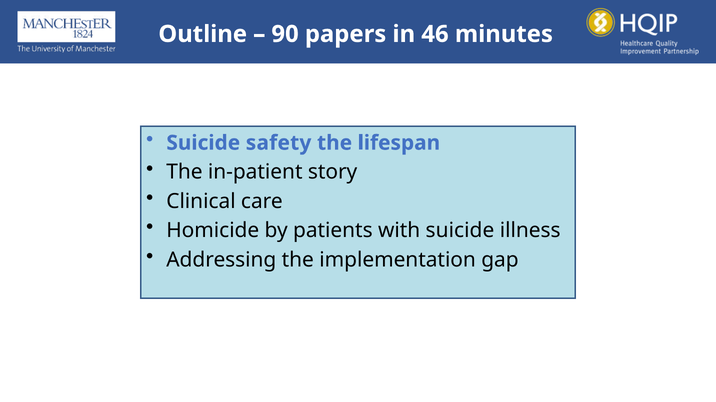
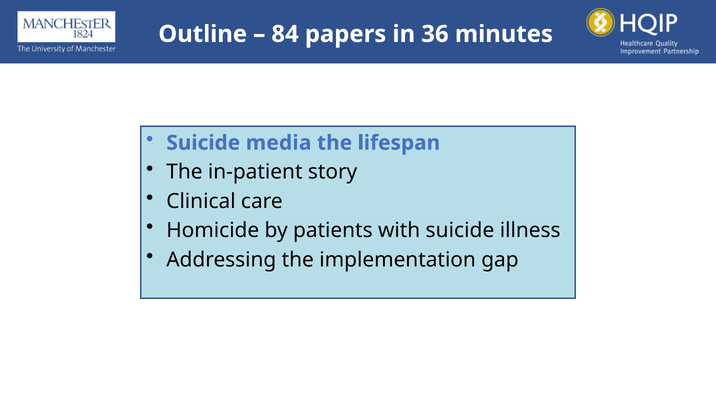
90: 90 -> 84 (285, 34)
46: 46 -> 36 (435, 34)
safety: safety -> media (279, 143)
